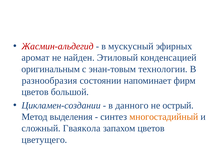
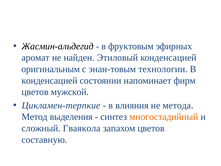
Жасмин-альдегид colour: red -> black (58, 46)
мускусный: мускусный -> фруктовым (131, 46)
разнообразия: разнообразия -> конденсацией (50, 80)
большой: большой -> мужской (70, 92)
Цикламен-создании: Цикламен-создании -> Цикламен-терпкие (61, 105)
данного: данного -> влияния (132, 105)
острый: острый -> метода (178, 105)
цветущего: цветущего -> составную (44, 140)
